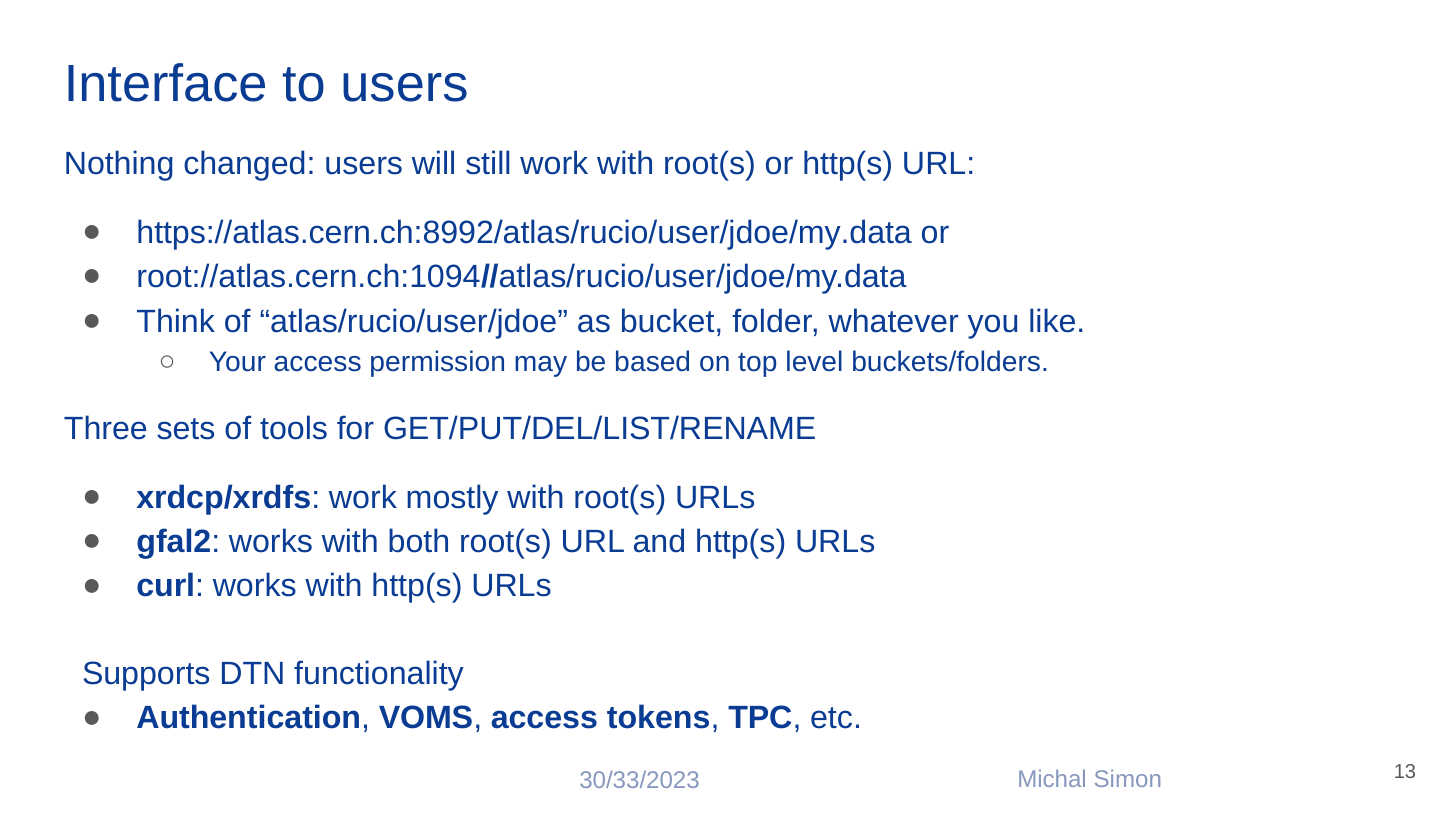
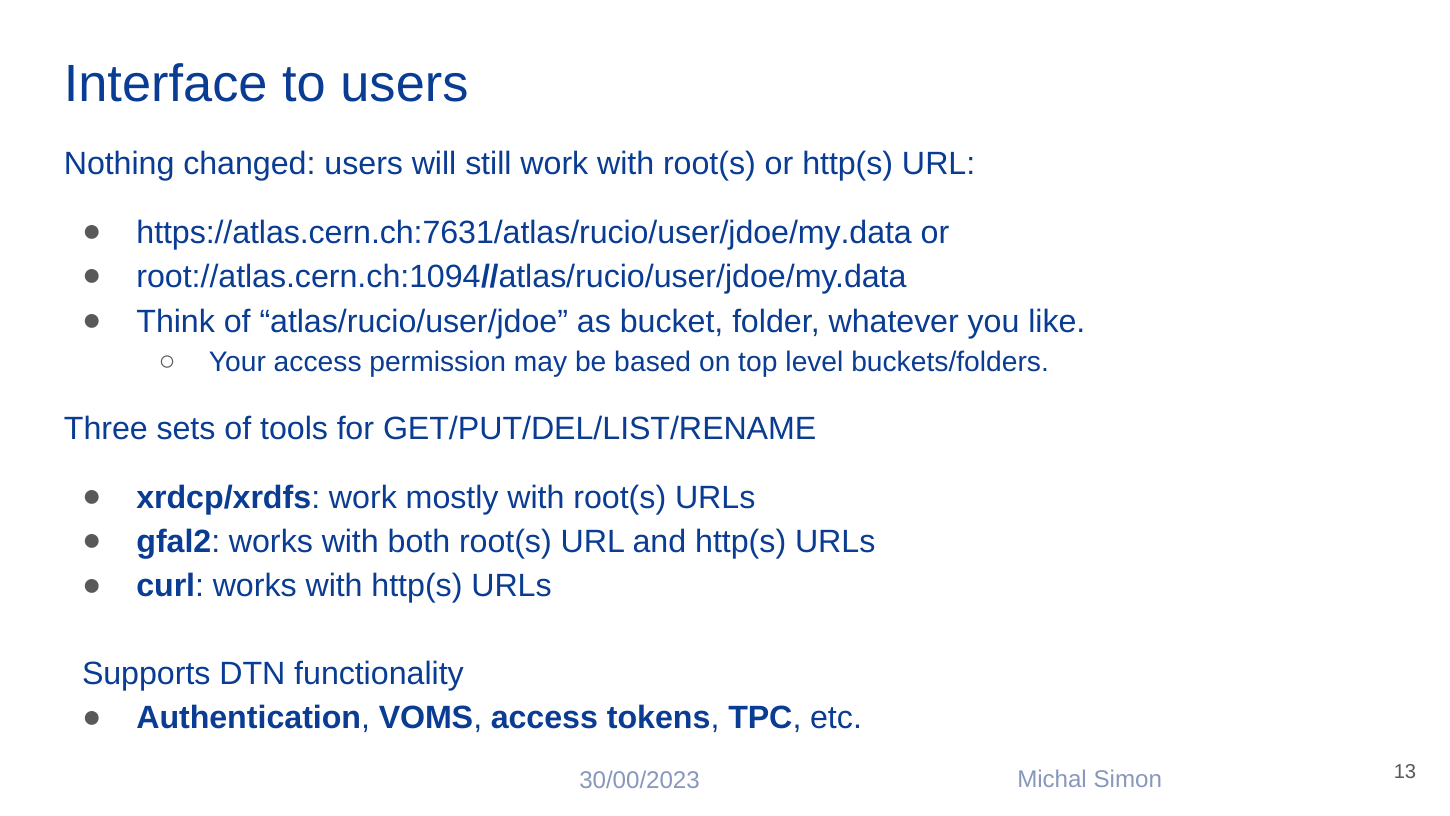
https://atlas.cern.ch:8992/atlas/rucio/user/jdoe/my.data: https://atlas.cern.ch:8992/atlas/rucio/user/jdoe/my.data -> https://atlas.cern.ch:7631/atlas/rucio/user/jdoe/my.data (524, 233)
30/33/2023: 30/33/2023 -> 30/00/2023 (640, 780)
